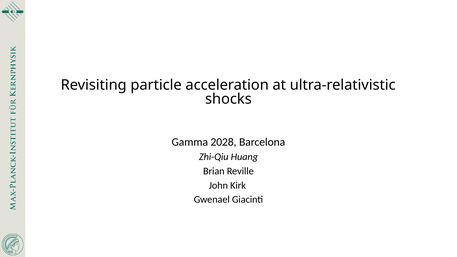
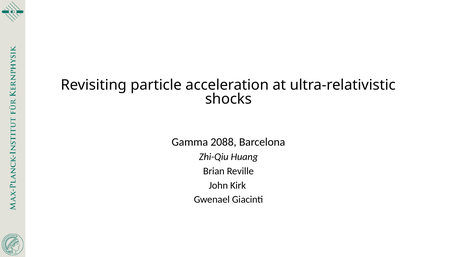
2028: 2028 -> 2088 (223, 142)
